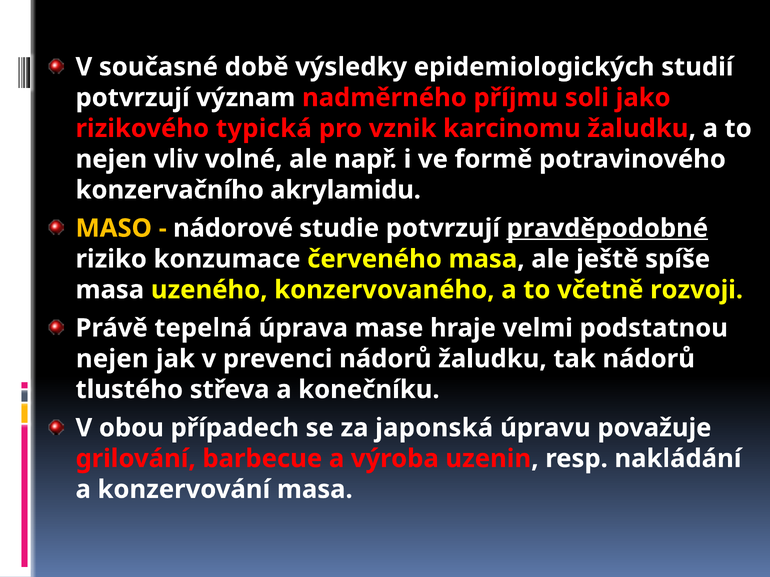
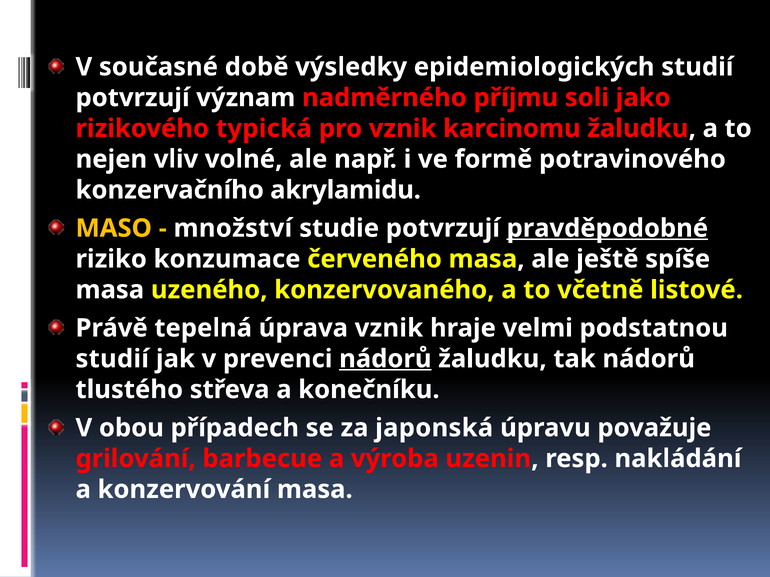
nádorové: nádorové -> množství (233, 228)
rozvoji: rozvoji -> listové (697, 290)
úprava mase: mase -> vznik (389, 328)
nejen: nejen -> studií (112, 359)
nádorů underline: none -> present (385, 359)
